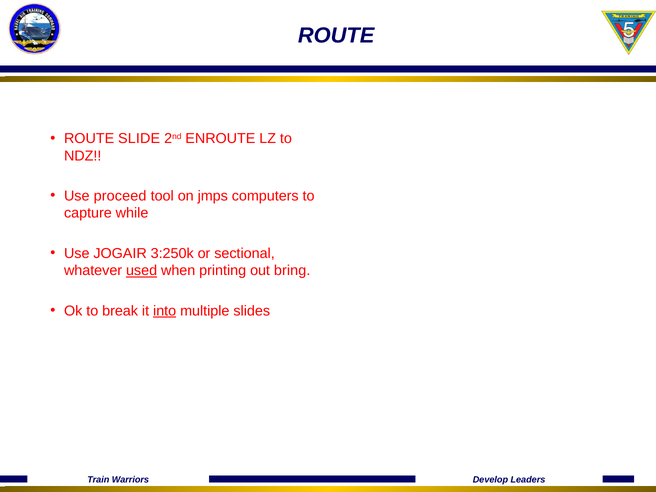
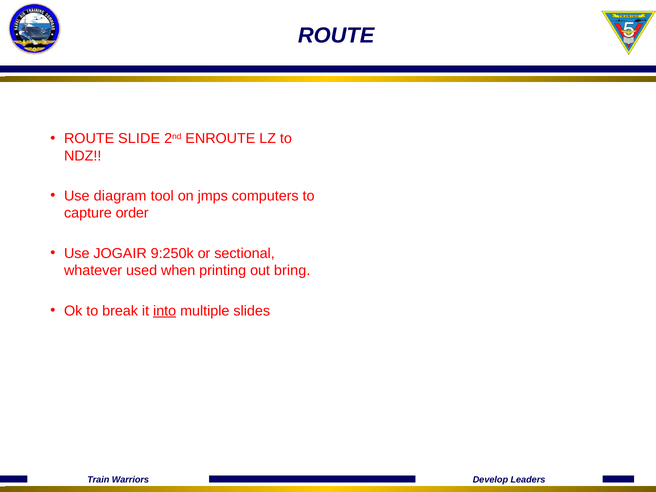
proceed: proceed -> diagram (120, 196)
while: while -> order (132, 213)
3:250k: 3:250k -> 9:250k (172, 253)
used underline: present -> none (142, 271)
